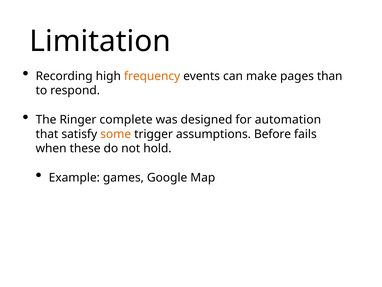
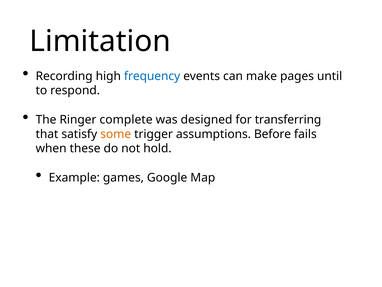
frequency colour: orange -> blue (152, 76)
than: than -> until (330, 76)
automation: automation -> transferring (288, 120)
